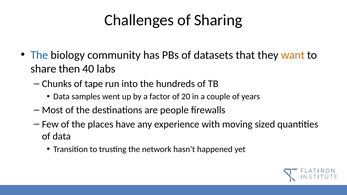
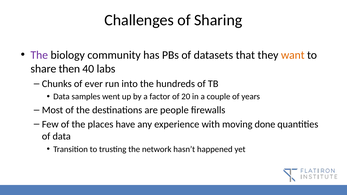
The colour: blue -> purple (39, 55)
tape: tape -> ever (94, 84)
sized: sized -> done (265, 124)
